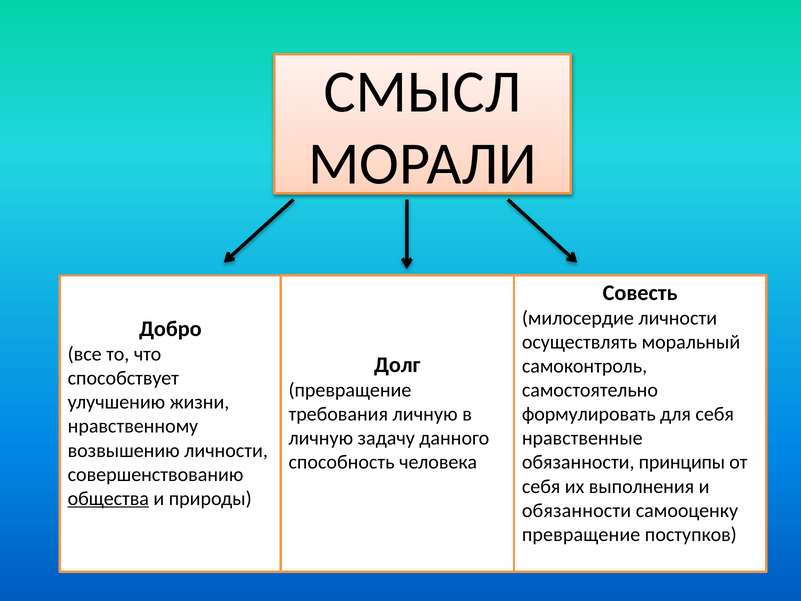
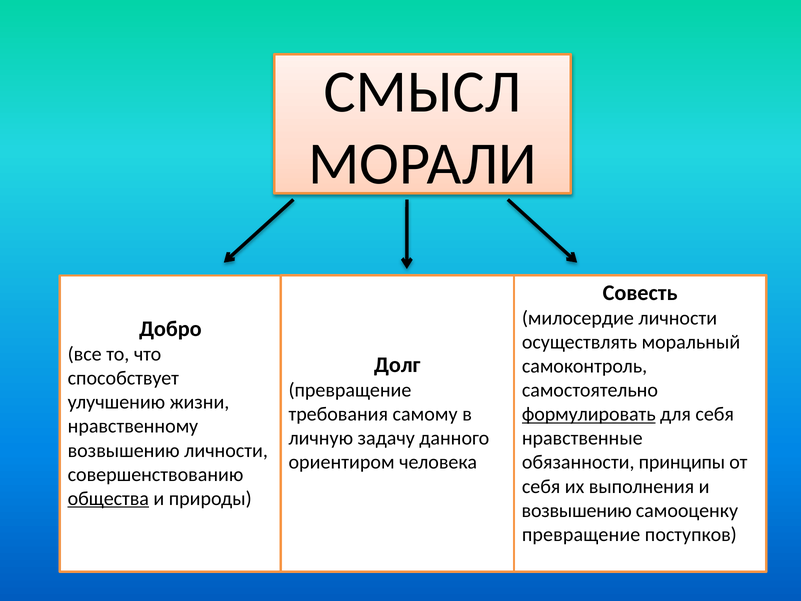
требования личную: личную -> самому (425, 414)
формулировать underline: none -> present (589, 414)
способность: способность -> ориентиром (342, 462)
обязанности: обязанности -> возвышению (577, 510)
